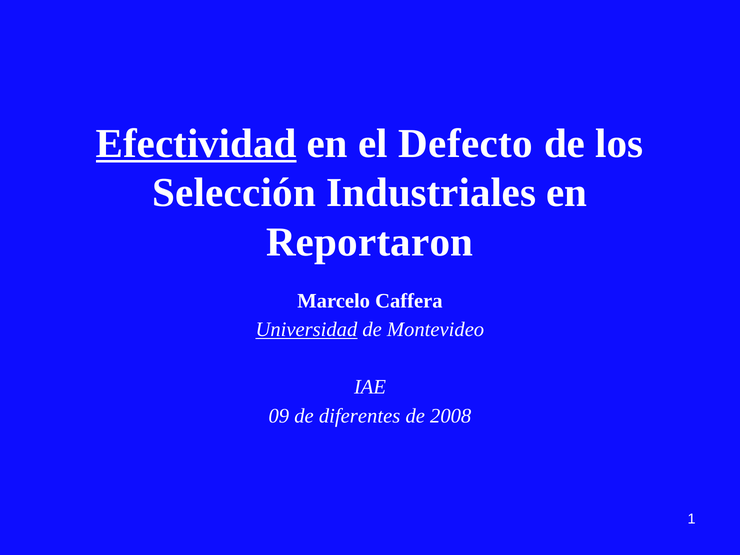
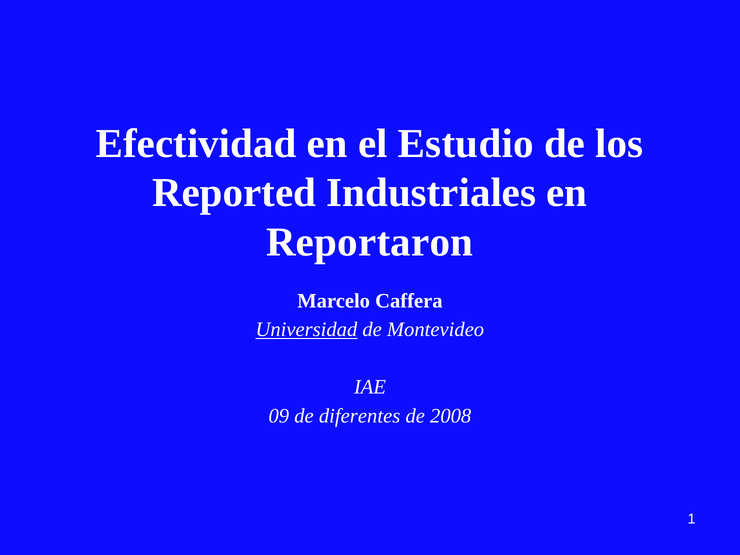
Efectividad underline: present -> none (196, 143)
Defecto: Defecto -> Estudio (466, 143)
Selección: Selección -> Reported (234, 193)
